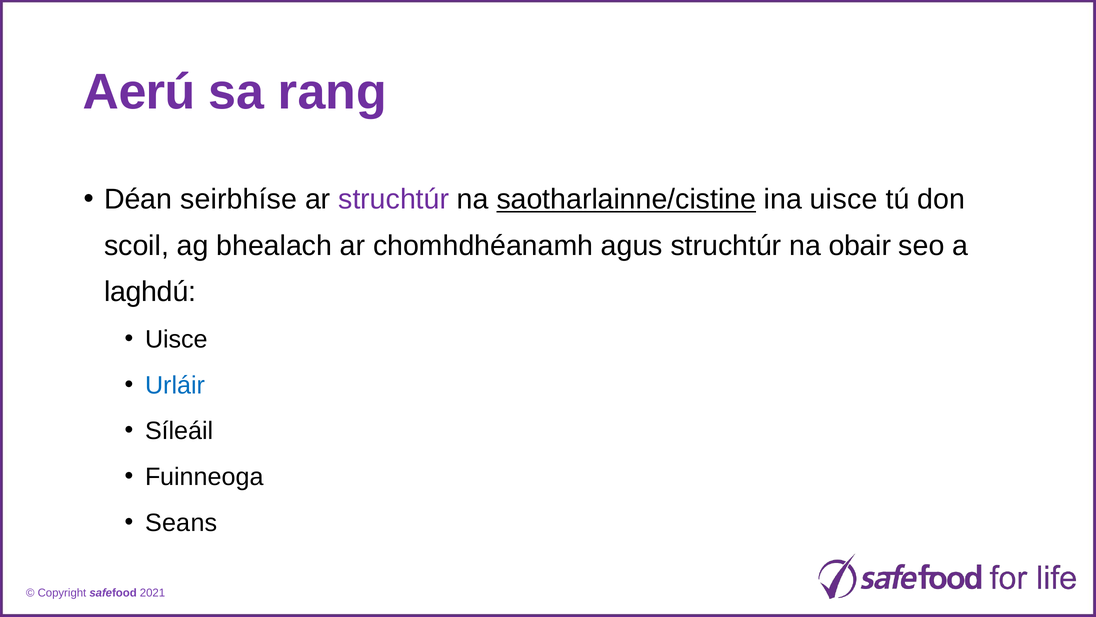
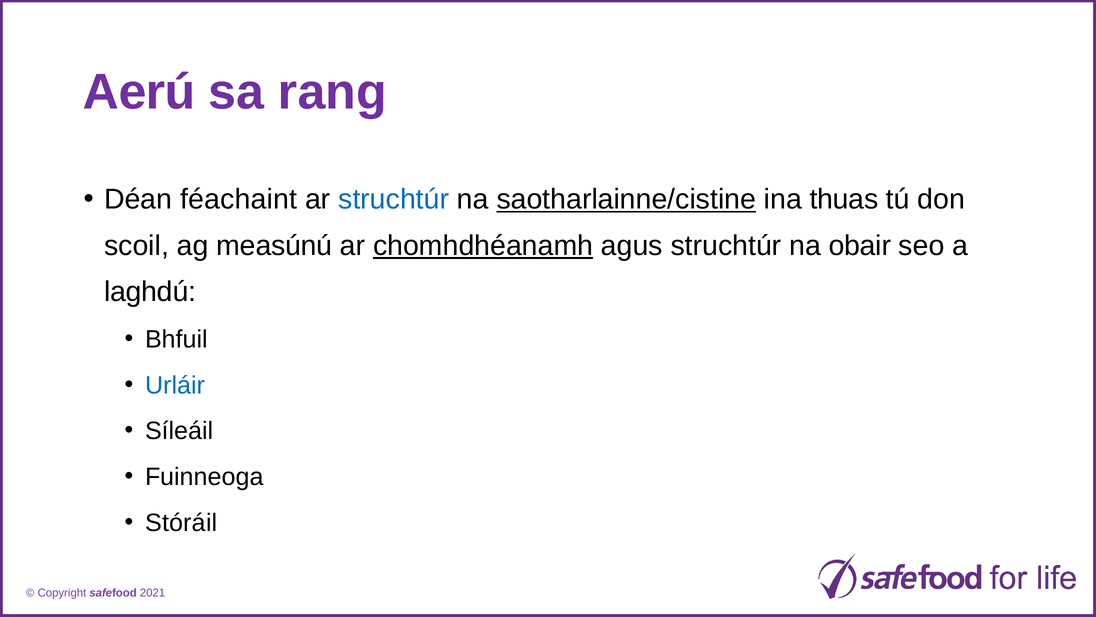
seirbhíse: seirbhíse -> féachaint (239, 199)
struchtúr colour: purple -> blue (394, 199)
ina uisce: uisce -> thuas (844, 199)
bhealach: bhealach -> measúnú (274, 246)
chomhdhéanamh underline: none -> present (483, 246)
Uisce: Uisce -> Bhfuil (176, 339)
Seans: Seans -> Stóráil (181, 522)
